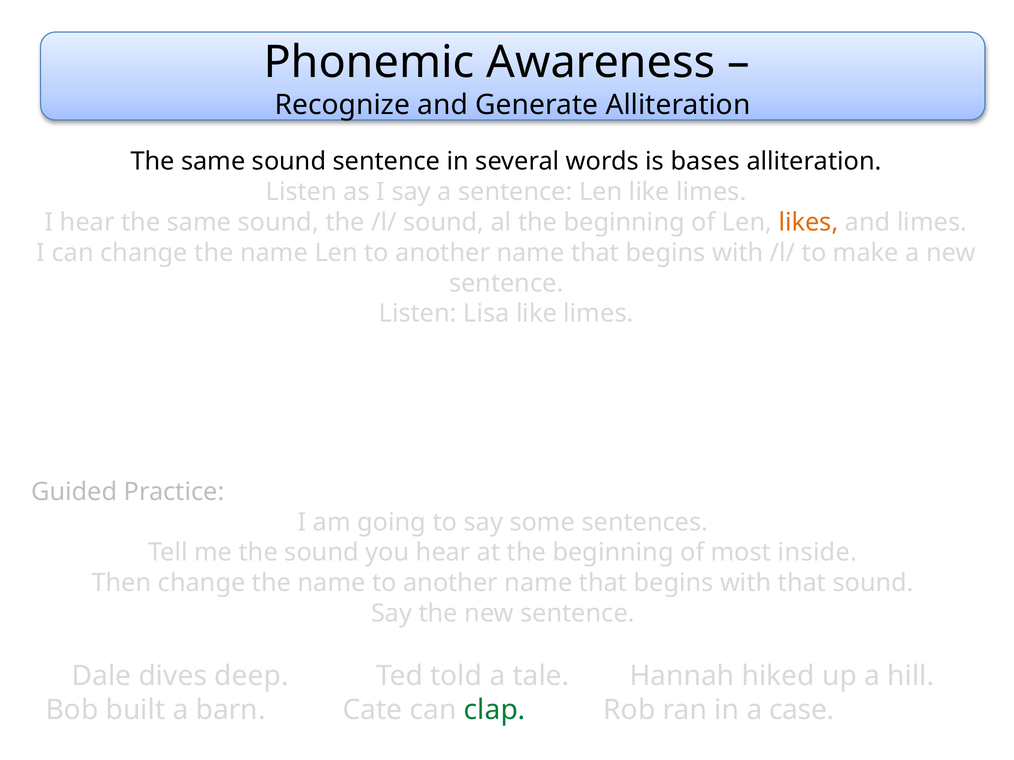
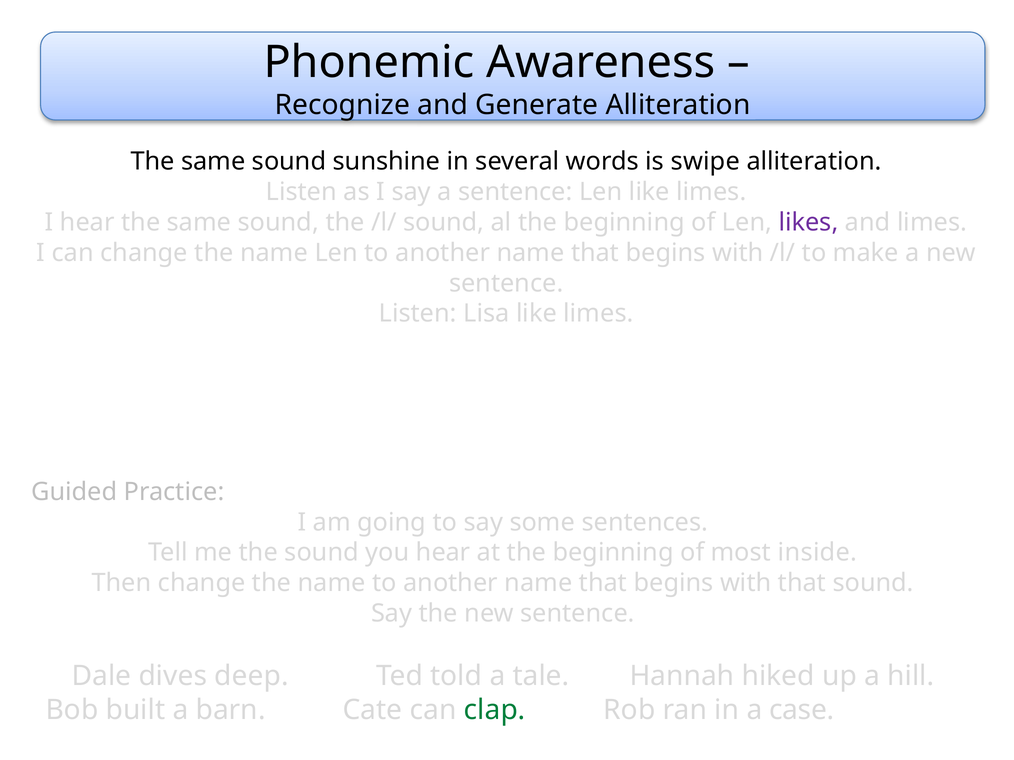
sound sentence: sentence -> sunshine (387, 162)
bases: bases -> swipe (705, 162)
likes colour: orange -> purple (808, 223)
